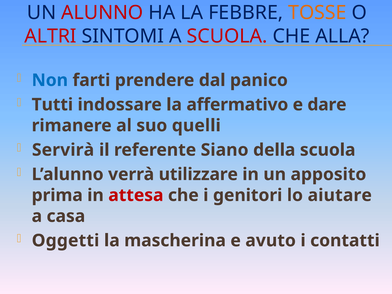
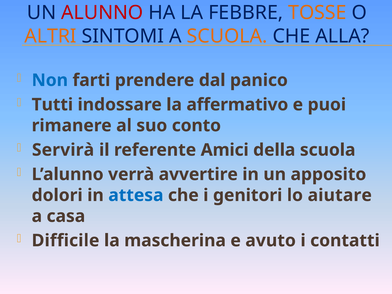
ALTRI colour: red -> orange (50, 36)
SCUOLA colour: red -> orange (227, 36)
dare: dare -> puoi (327, 105)
quelli: quelli -> conto (196, 126)
Siano: Siano -> Amici (225, 150)
utilizzare: utilizzare -> avvertire (198, 174)
prima: prima -> dolori (57, 195)
attesa colour: red -> blue (136, 195)
Oggetti: Oggetti -> Difficile (66, 241)
